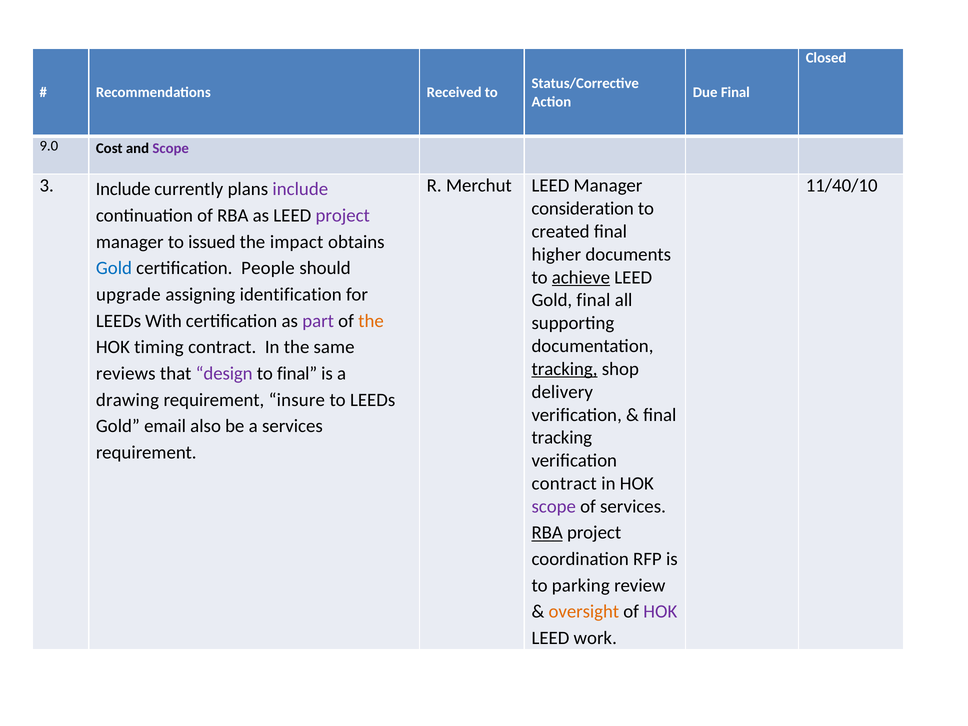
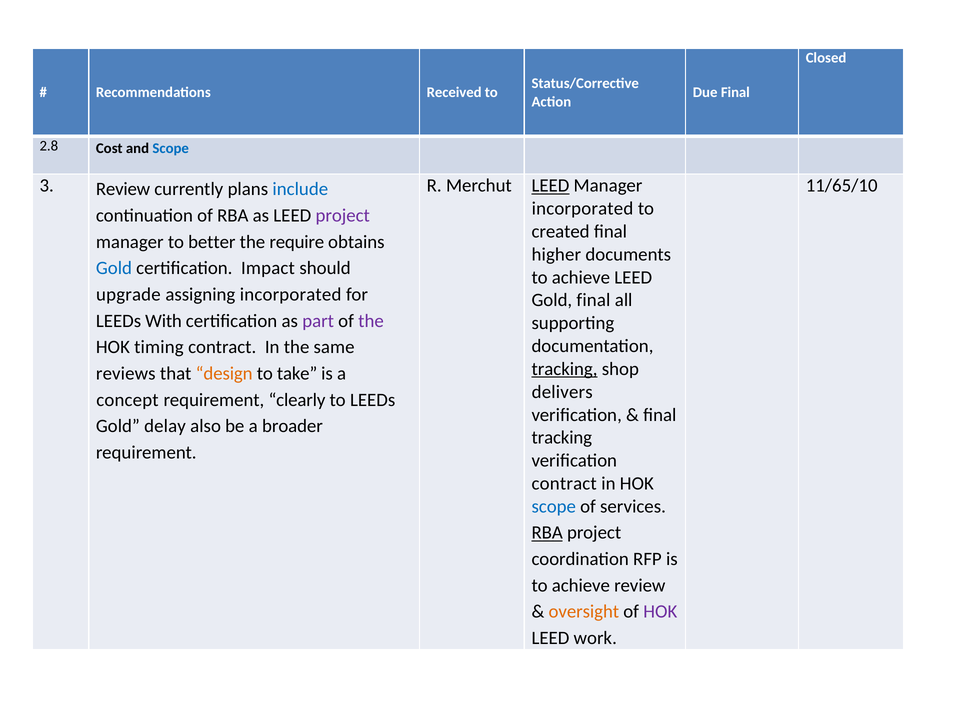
9.0: 9.0 -> 2.8 (49, 146)
Scope colour: purple -> blue (171, 148)
3 Include: Include -> Review (123, 189)
include colour: purple -> blue (300, 189)
LEED underline: none -> present (550, 186)
11/40/10: 11/40/10 -> 11/65/10 (842, 186)
consideration: consideration -> incorporated (582, 209)
issued: issued -> better (212, 242)
impact: impact -> require (297, 242)
People: People -> Impact (268, 268)
achieve underline: present -> none (581, 277)
assigning identification: identification -> incorporated (291, 295)
the colour: orange -> purple (371, 321)
design colour: purple -> orange (224, 374)
to final: final -> take (297, 374)
delivery: delivery -> delivers (562, 392)
drawing: drawing -> concept (127, 400)
insure: insure -> clearly (297, 400)
email: email -> delay (165, 426)
a services: services -> broader (292, 426)
scope colour: purple -> blue (554, 506)
parking: parking -> achieve (581, 585)
